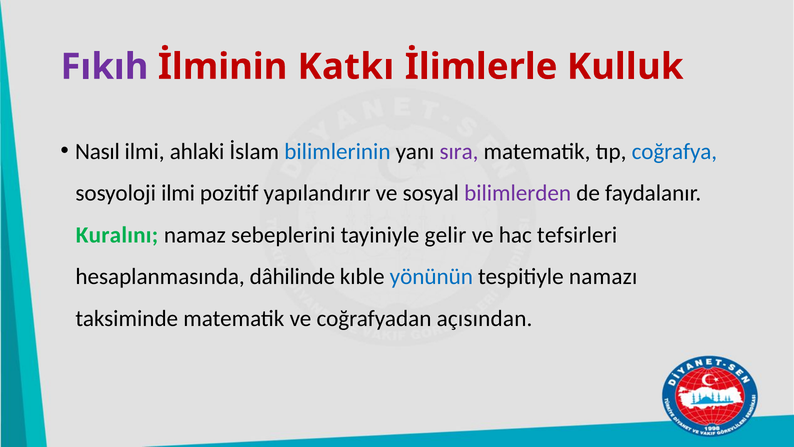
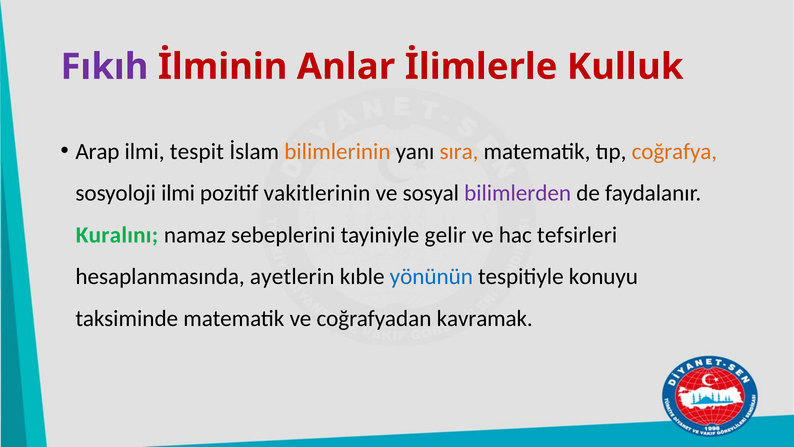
Katkı: Katkı -> Anlar (346, 67)
Nasıl: Nasıl -> Arap (97, 151)
ahlaki: ahlaki -> tespit (197, 151)
bilimlerinin colour: blue -> orange (337, 151)
sıra colour: purple -> orange (459, 151)
coğrafya colour: blue -> orange (674, 151)
yapılandırır: yapılandırır -> vakitlerinin (317, 193)
dâhilinde: dâhilinde -> ayetlerin (292, 276)
namazı: namazı -> konuyu (603, 276)
açısından: açısından -> kavramak (485, 318)
